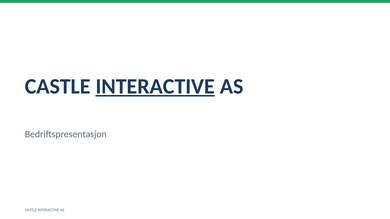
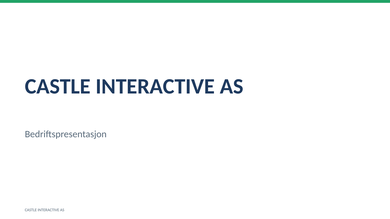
INTERACTIVE underline: present -> none (155, 86)
